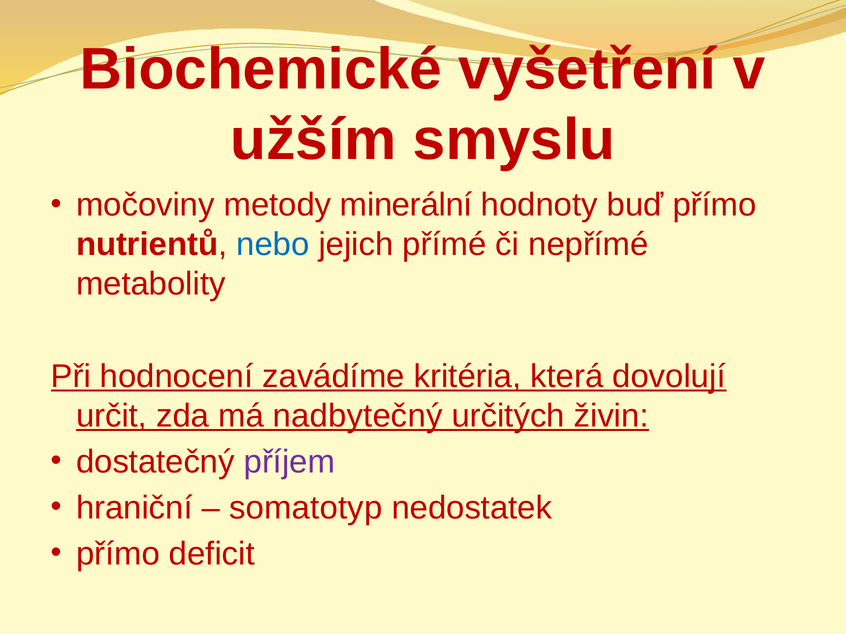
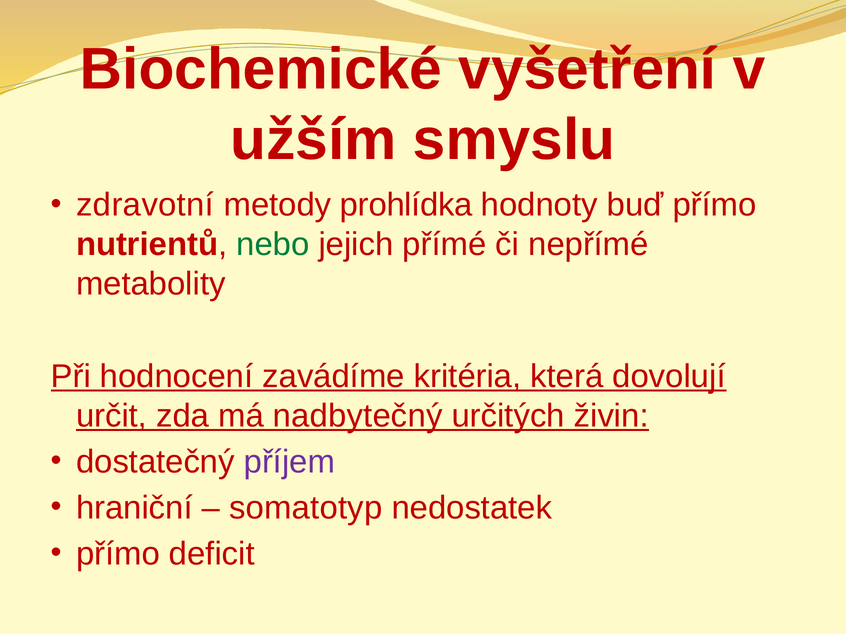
močoviny: močoviny -> zdravotní (145, 205)
minerální: minerální -> prohlídka (406, 205)
nebo colour: blue -> green (273, 245)
